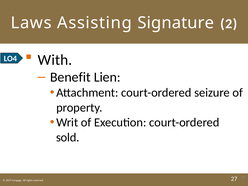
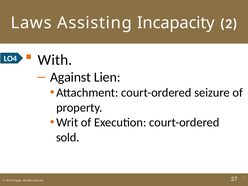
Signature: Signature -> Incapacity (176, 23)
Benefit: Benefit -> Against (70, 77)
